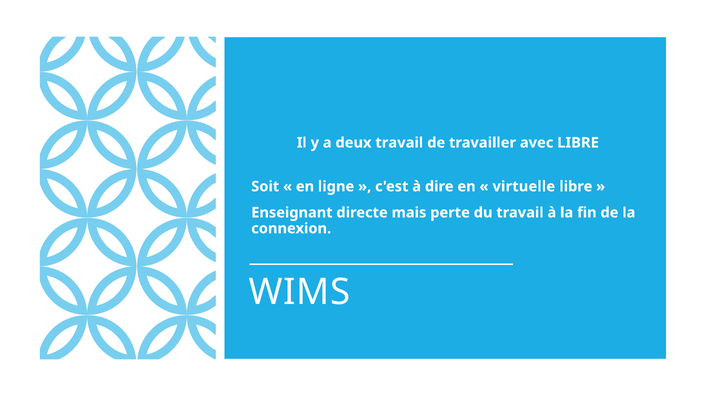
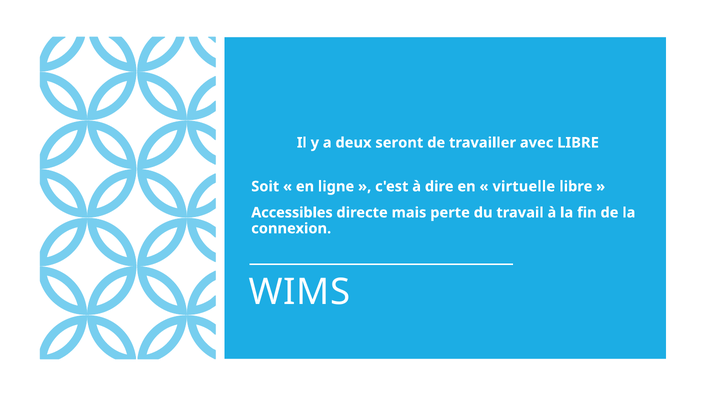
deux travail: travail -> seront (399, 143)
Enseignant: Enseignant -> Accessibles (292, 212)
